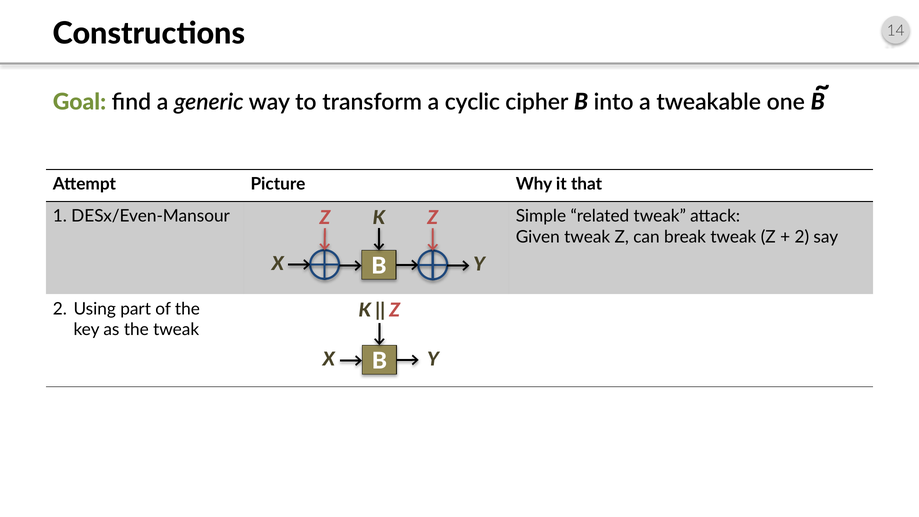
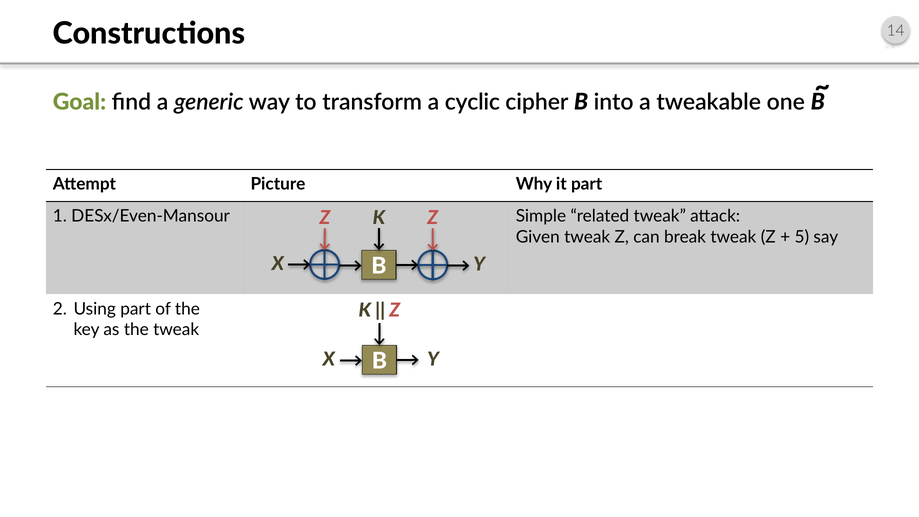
it that: that -> part (587, 184)
2: 2 -> 5 (802, 237)
